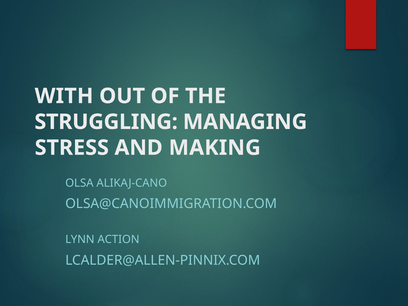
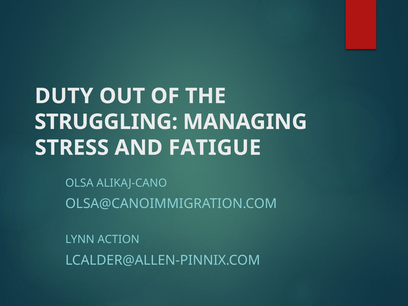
WITH: WITH -> DUTY (64, 96)
MAKING: MAKING -> FATIGUE (215, 148)
